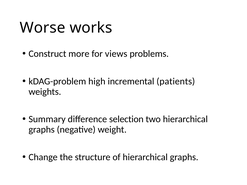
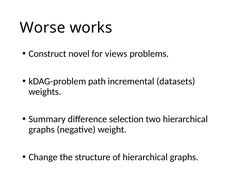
more: more -> novel (79, 54)
high: high -> path (97, 81)
patients: patients -> datasets (176, 81)
